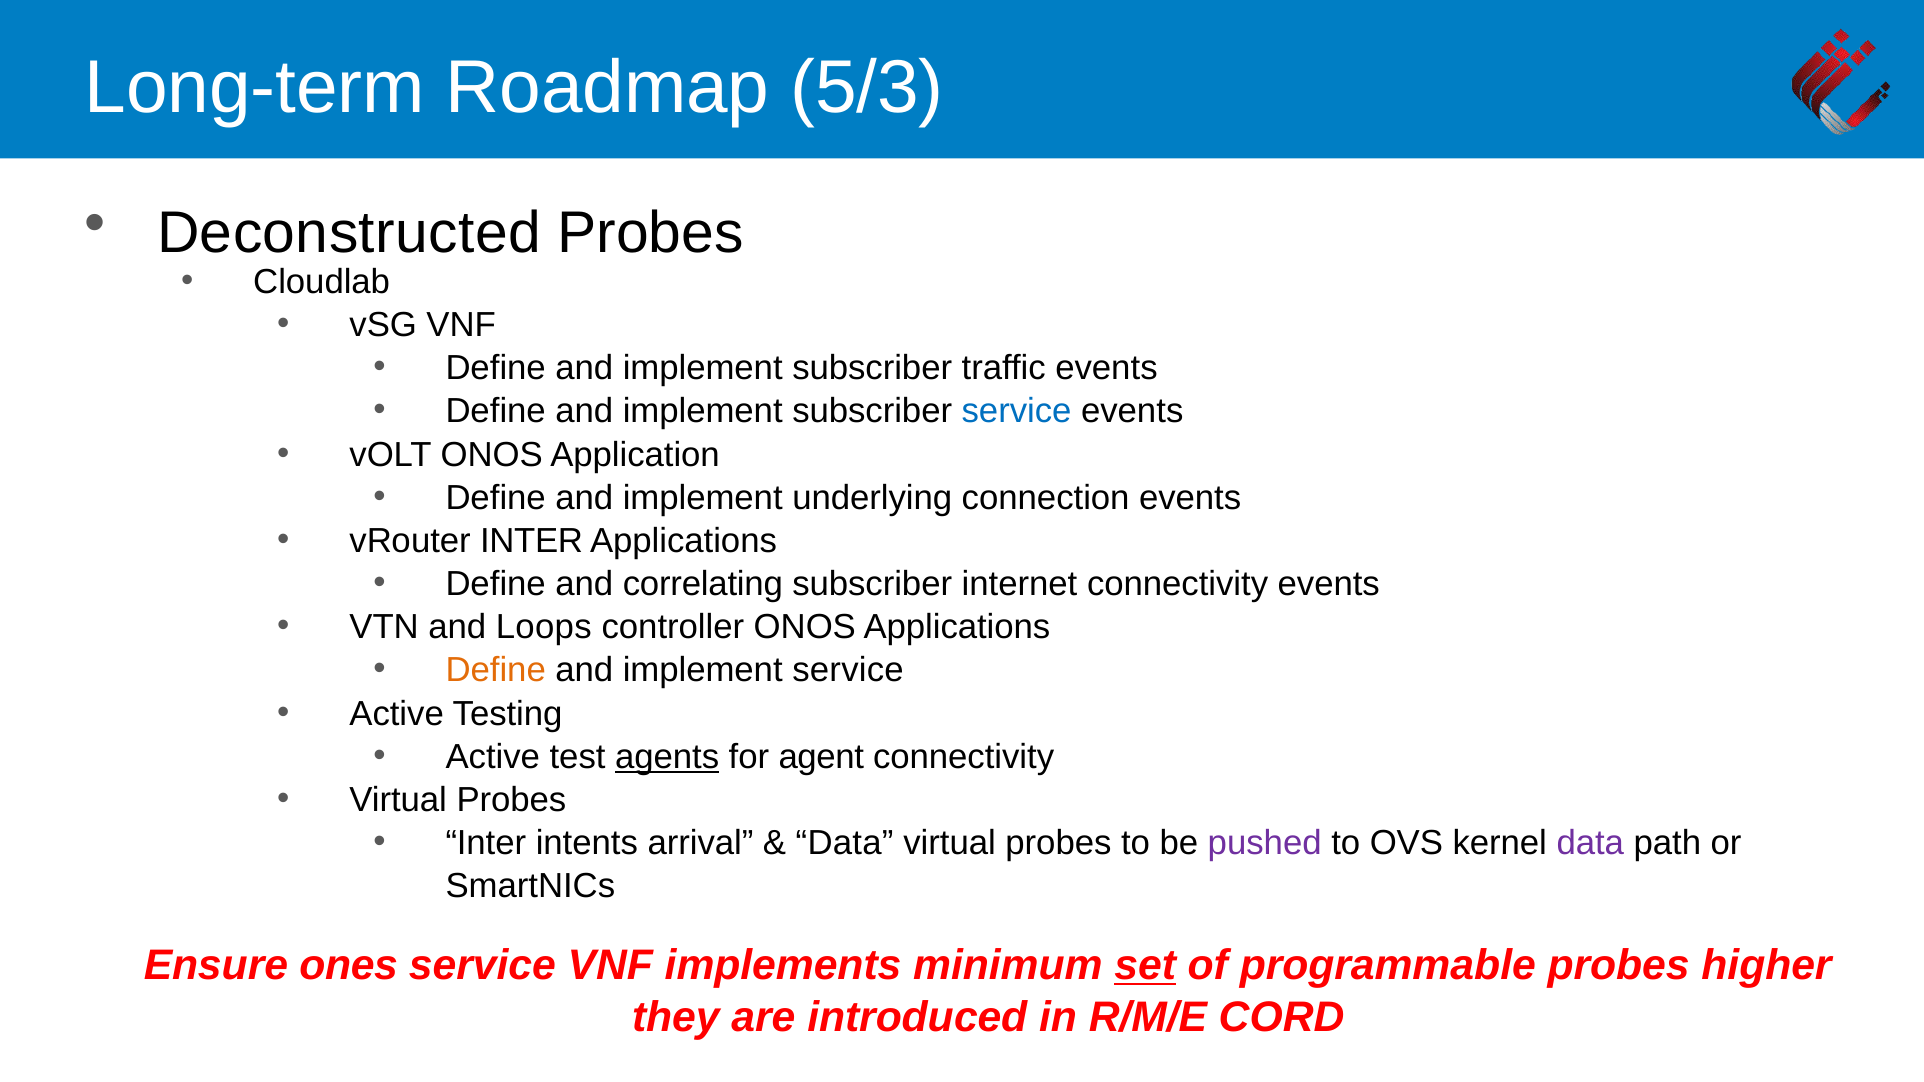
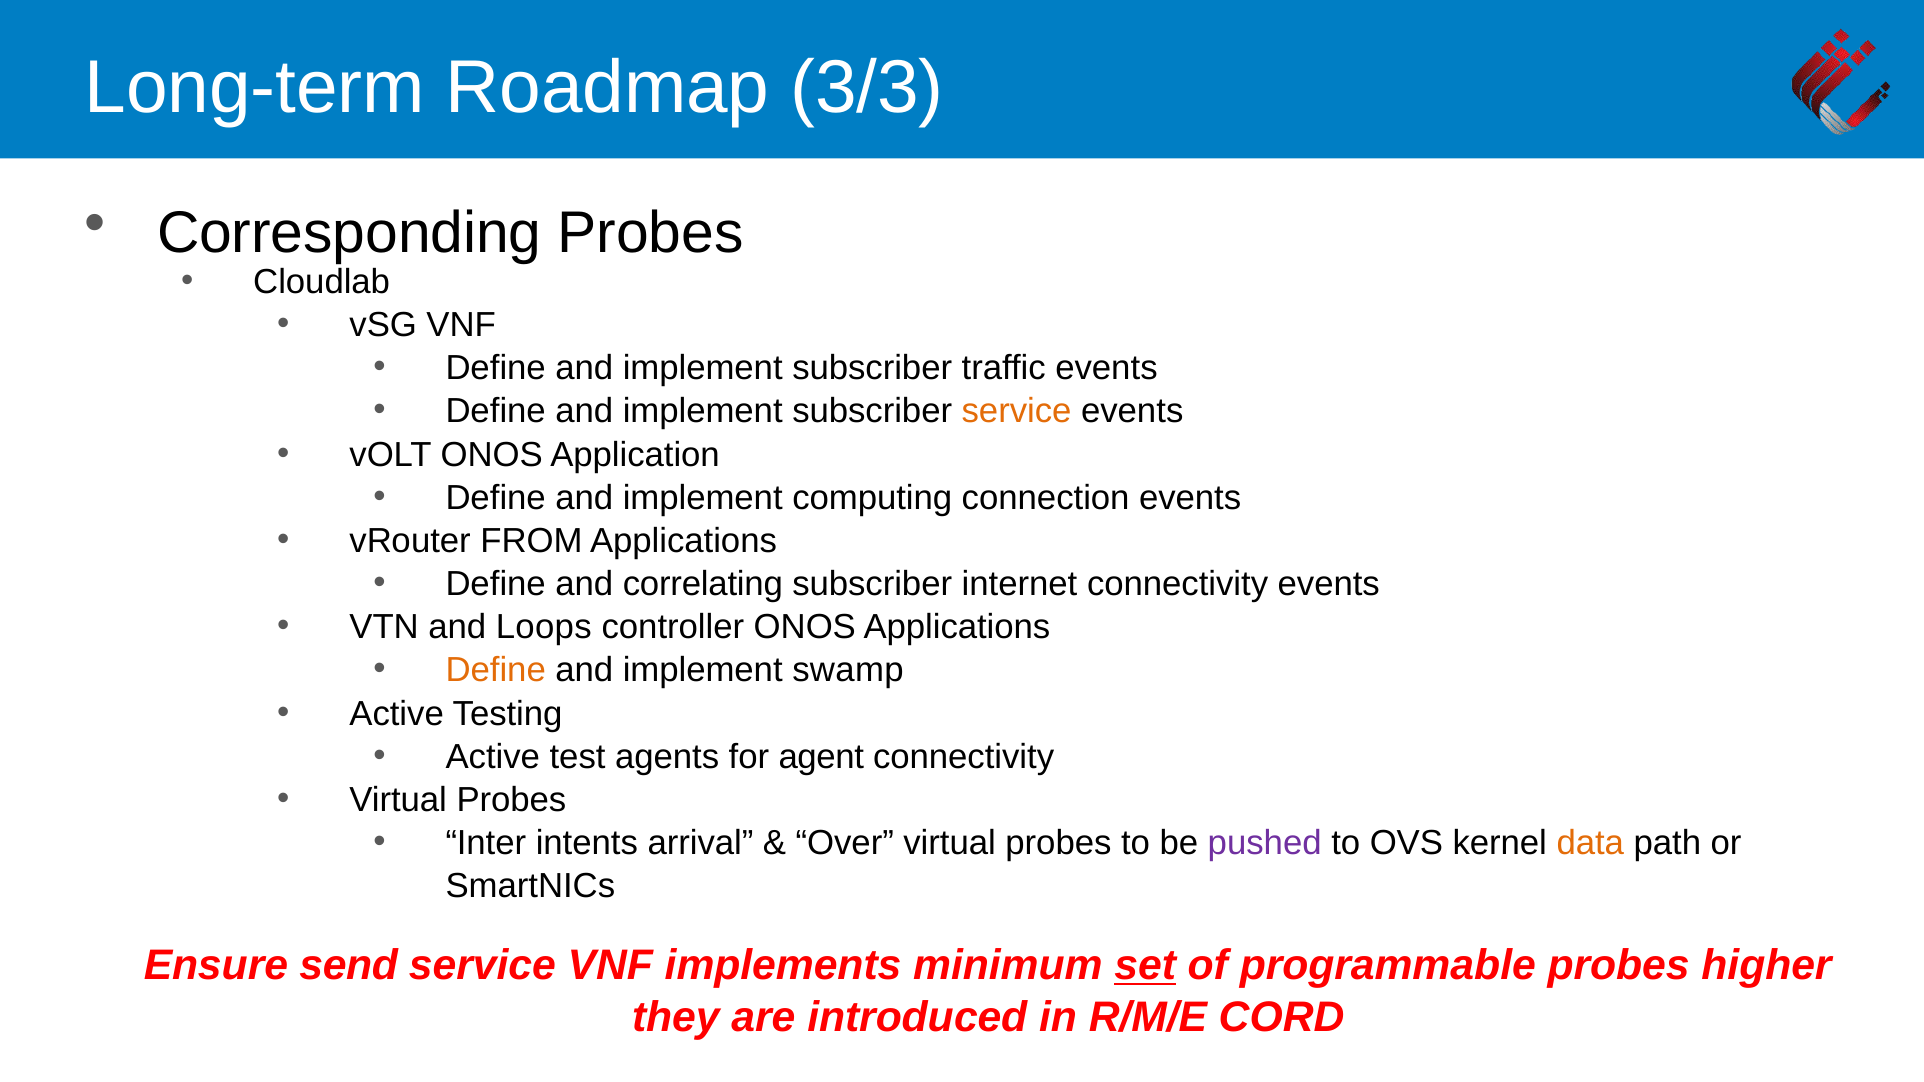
5/3: 5/3 -> 3/3 (867, 88)
Deconstructed: Deconstructed -> Corresponding (349, 233)
service colour: blue -> orange (1017, 412)
underlying: underlying -> computing (872, 498)
vRouter INTER: INTER -> FROM (531, 541)
implement service: service -> swamp (848, 671)
agents underline: present -> none (667, 757)
Data: Data -> Over (845, 843)
data colour: purple -> orange (1590, 843)
ones: ones -> send (349, 966)
